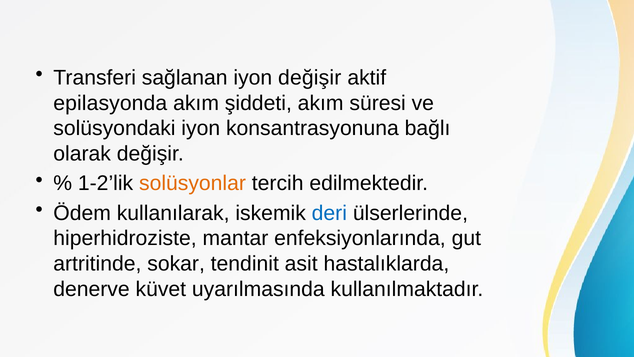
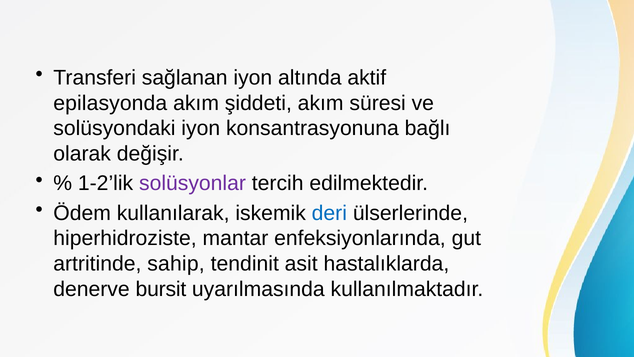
iyon değişir: değişir -> altında (310, 78)
solüsyonlar colour: orange -> purple (193, 183)
sokar: sokar -> sahip (176, 264)
küvet: küvet -> bursit (161, 289)
